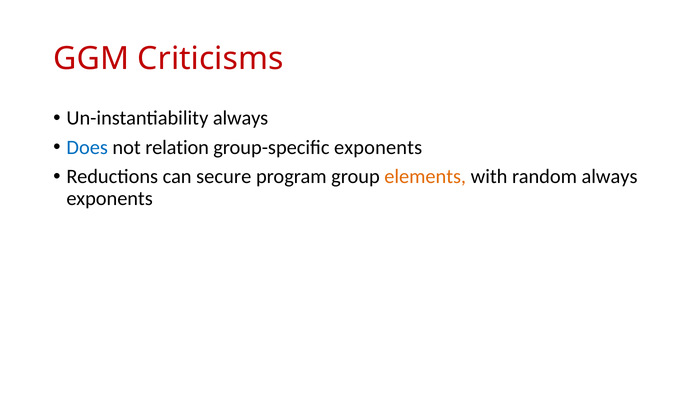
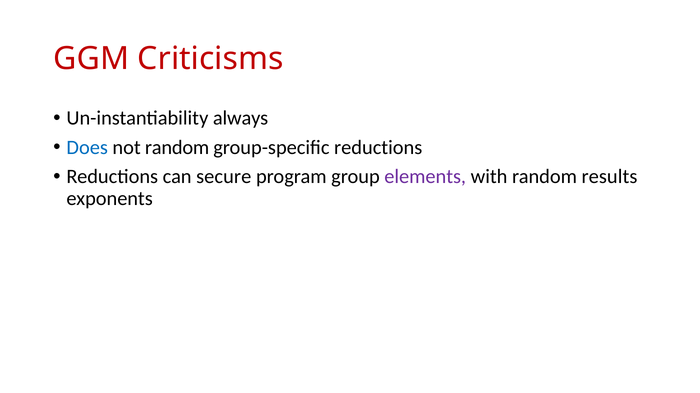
not relation: relation -> random (177, 148)
group-specific exponents: exponents -> reductions (378, 148)
elements colour: orange -> purple (425, 177)
random always: always -> results (609, 177)
